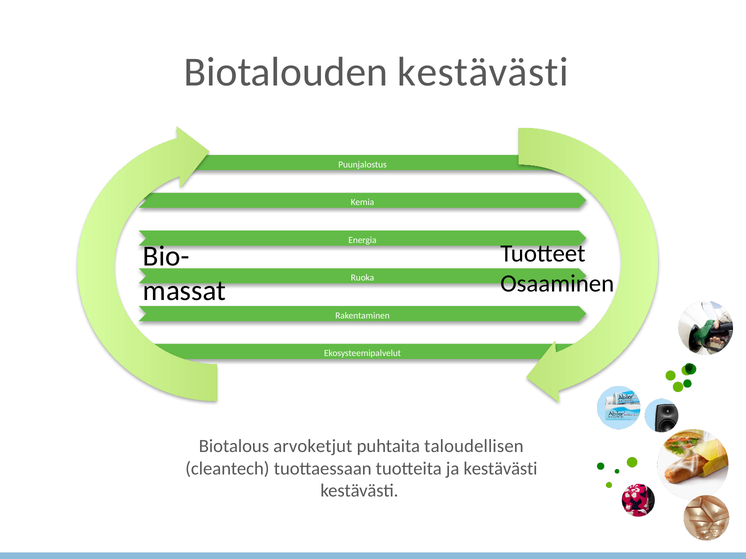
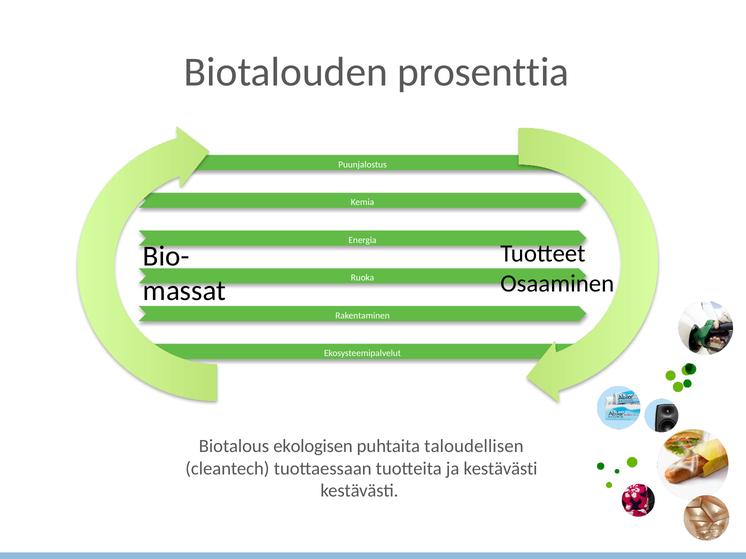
Biotalouden kestävästi: kestävästi -> prosenttia (483, 72)
arvoketjut: arvoketjut -> ekologisen (313, 446)
